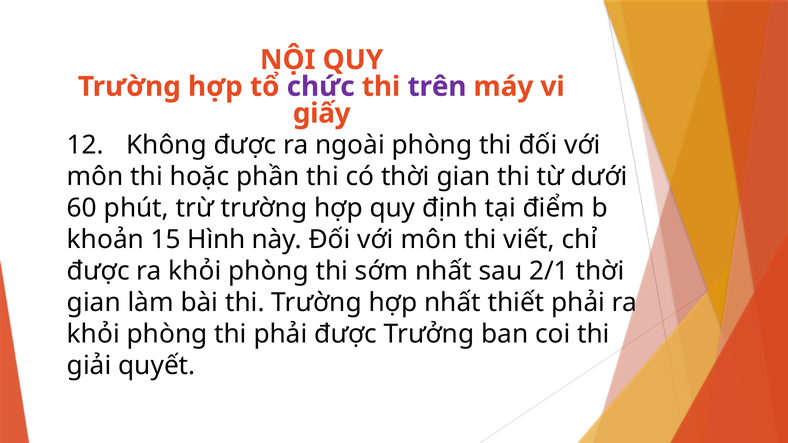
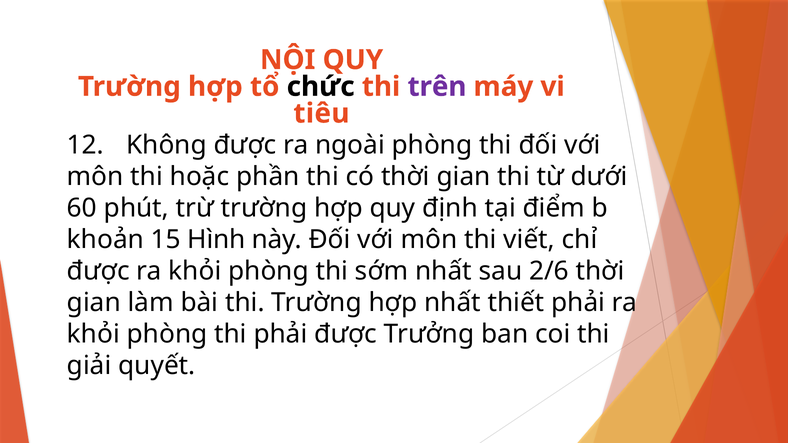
chức colour: purple -> black (321, 87)
giấy: giấy -> tiêu (321, 113)
2/1: 2/1 -> 2/6 (549, 271)
